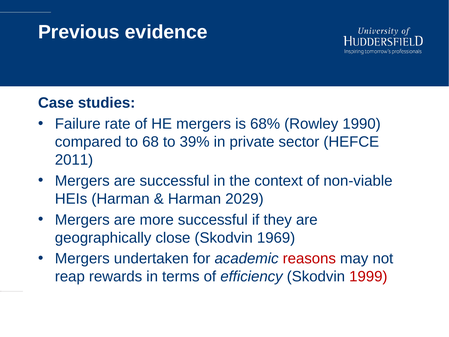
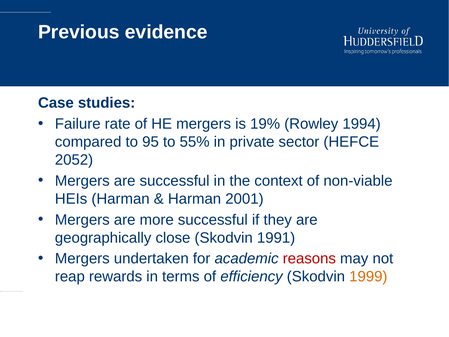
68%: 68% -> 19% (265, 124)
1990: 1990 -> 1994 (362, 124)
68: 68 -> 95 (151, 142)
39%: 39% -> 55% (195, 142)
2011: 2011 -> 2052 (74, 160)
2029: 2029 -> 2001 (244, 199)
1969: 1969 -> 1991 (276, 238)
1999 colour: red -> orange (368, 276)
